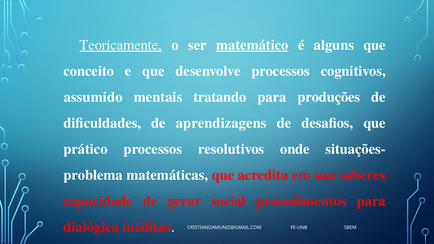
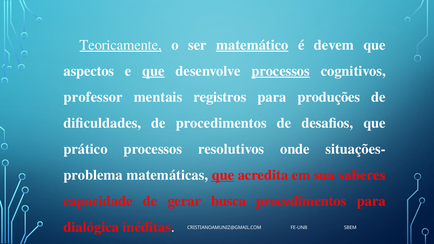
alguns: alguns -> devem (334, 45)
conceito: conceito -> aspectos (89, 71)
que underline: none -> present (153, 71)
processos underline: none -> present (281, 71)
assumido: assumido -> professor (93, 97)
tratando: tratando -> registros (220, 97)
de aprendizagens: aprendizagens -> procedimentos (221, 123)
que underline: none -> present (223, 175)
social: social -> busca (229, 201)
